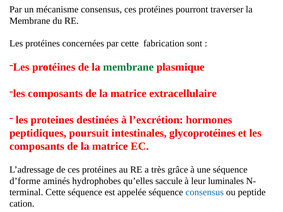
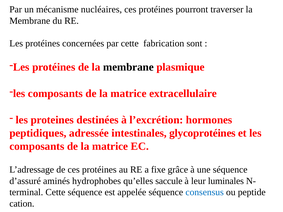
mécanisme consensus: consensus -> nucléaires (101, 9)
membrane colour: green -> black (128, 67)
poursuit: poursuit -> adressée (89, 133)
très: très -> fixe (158, 170)
d’forme: d’forme -> d’assuré (25, 181)
